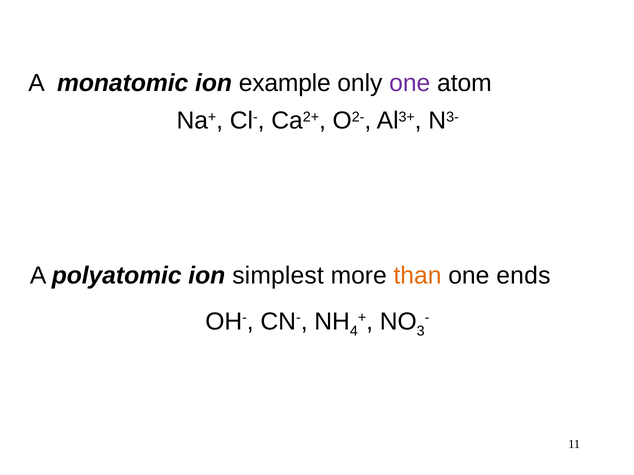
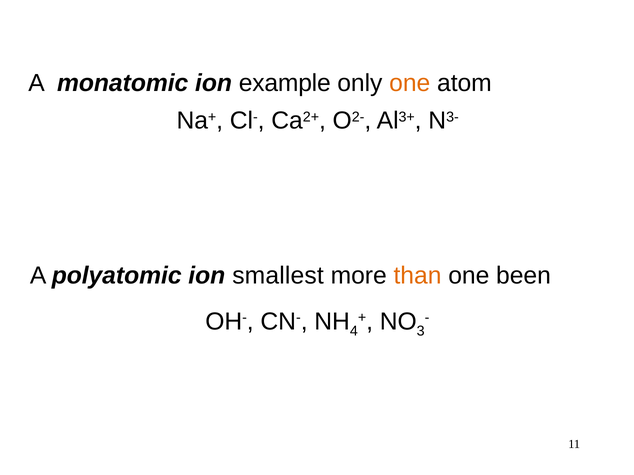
one colour: purple -> orange (410, 83)
simplest: simplest -> smallest (278, 276)
ends: ends -> been (524, 276)
